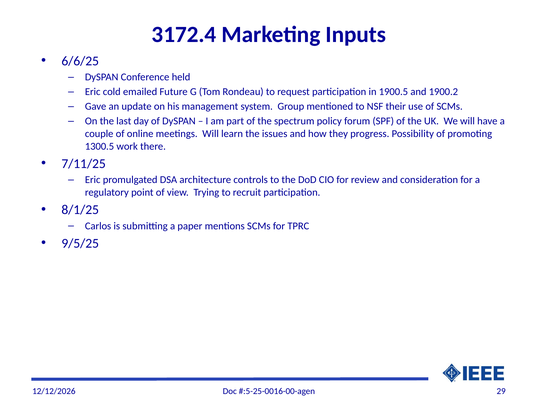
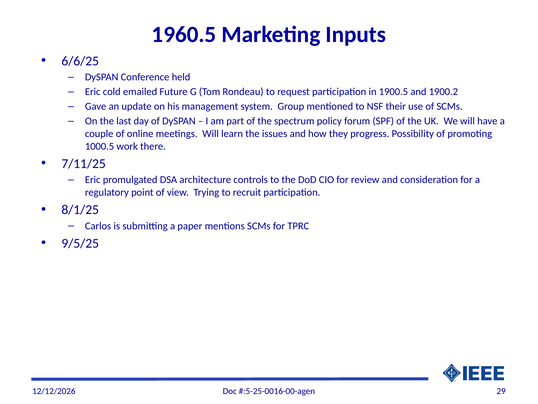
3172.4: 3172.4 -> 1960.5 (184, 34)
1300.5: 1300.5 -> 1000.5 (100, 146)
